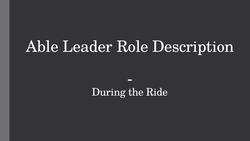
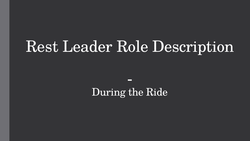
Able: Able -> Rest (42, 47)
